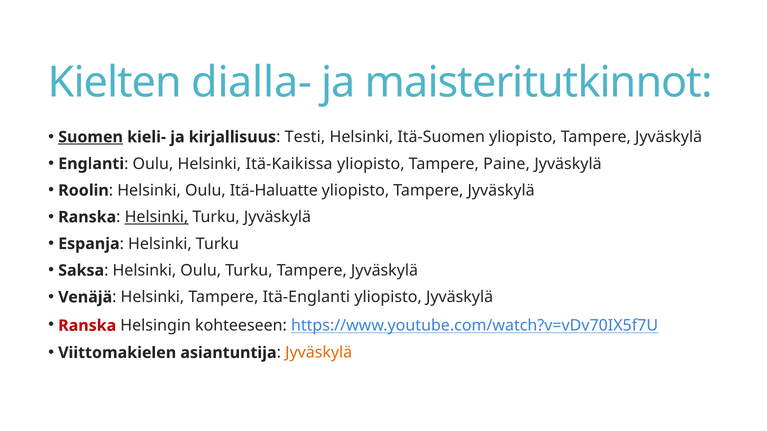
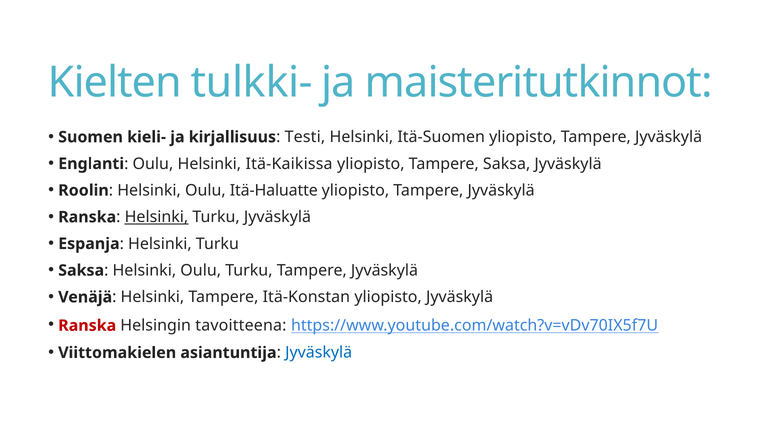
dialla-: dialla- -> tulkki- (252, 83)
Suomen underline: present -> none (91, 137)
Tampere Paine: Paine -> Saksa (507, 164)
Itä-Englanti: Itä-Englanti -> Itä-Konstan (306, 297)
kohteeseen: kohteeseen -> tavoitteena (241, 326)
Jyväskylä colour: orange -> blue (319, 353)
